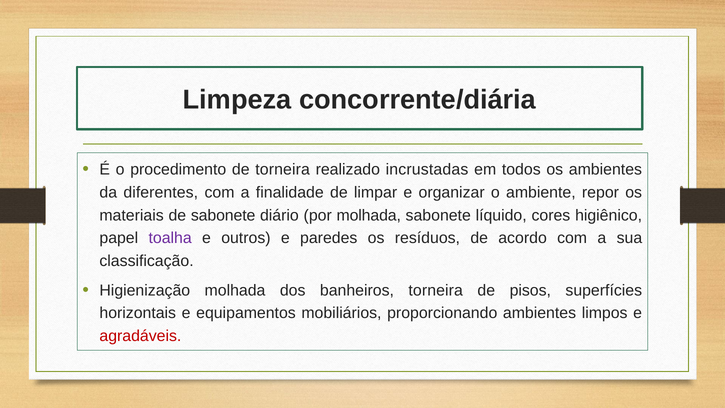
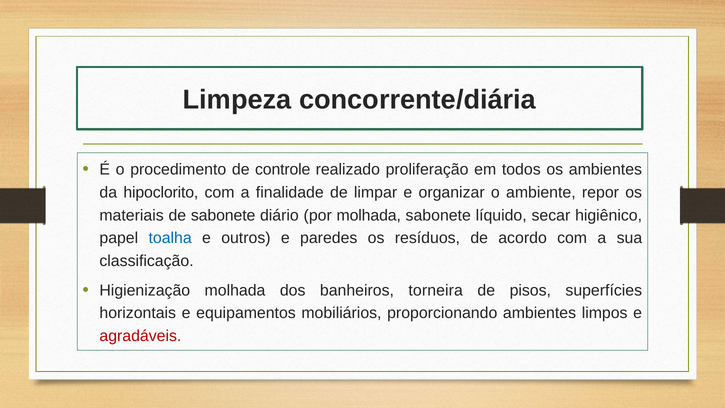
de torneira: torneira -> controle (283, 170)
incrustadas: incrustadas -> proliferação (427, 170)
diferentes: diferentes -> hipoclorito (161, 192)
cores: cores -> secar (551, 215)
toalha colour: purple -> blue (170, 238)
